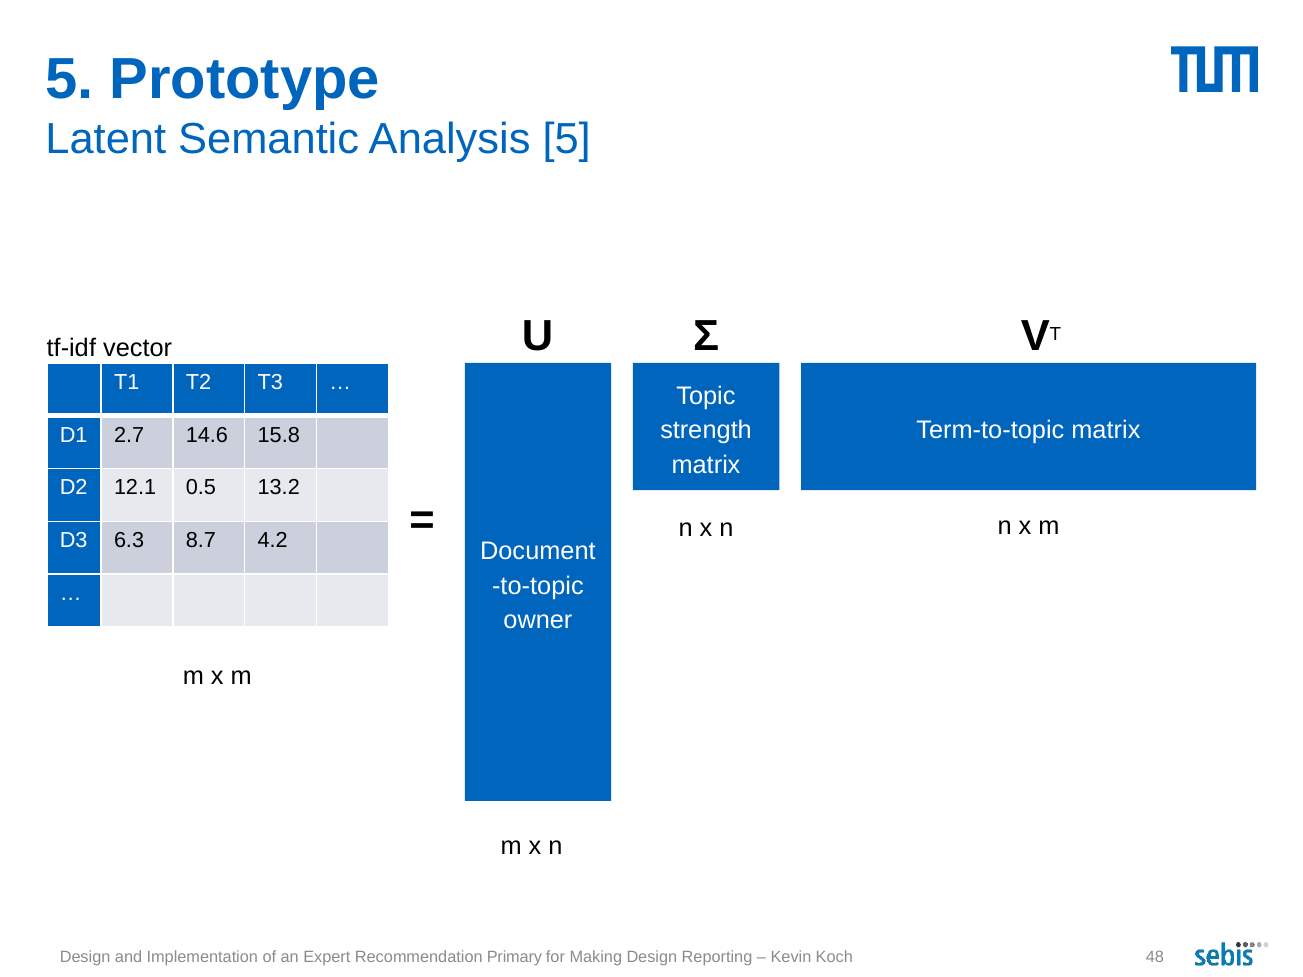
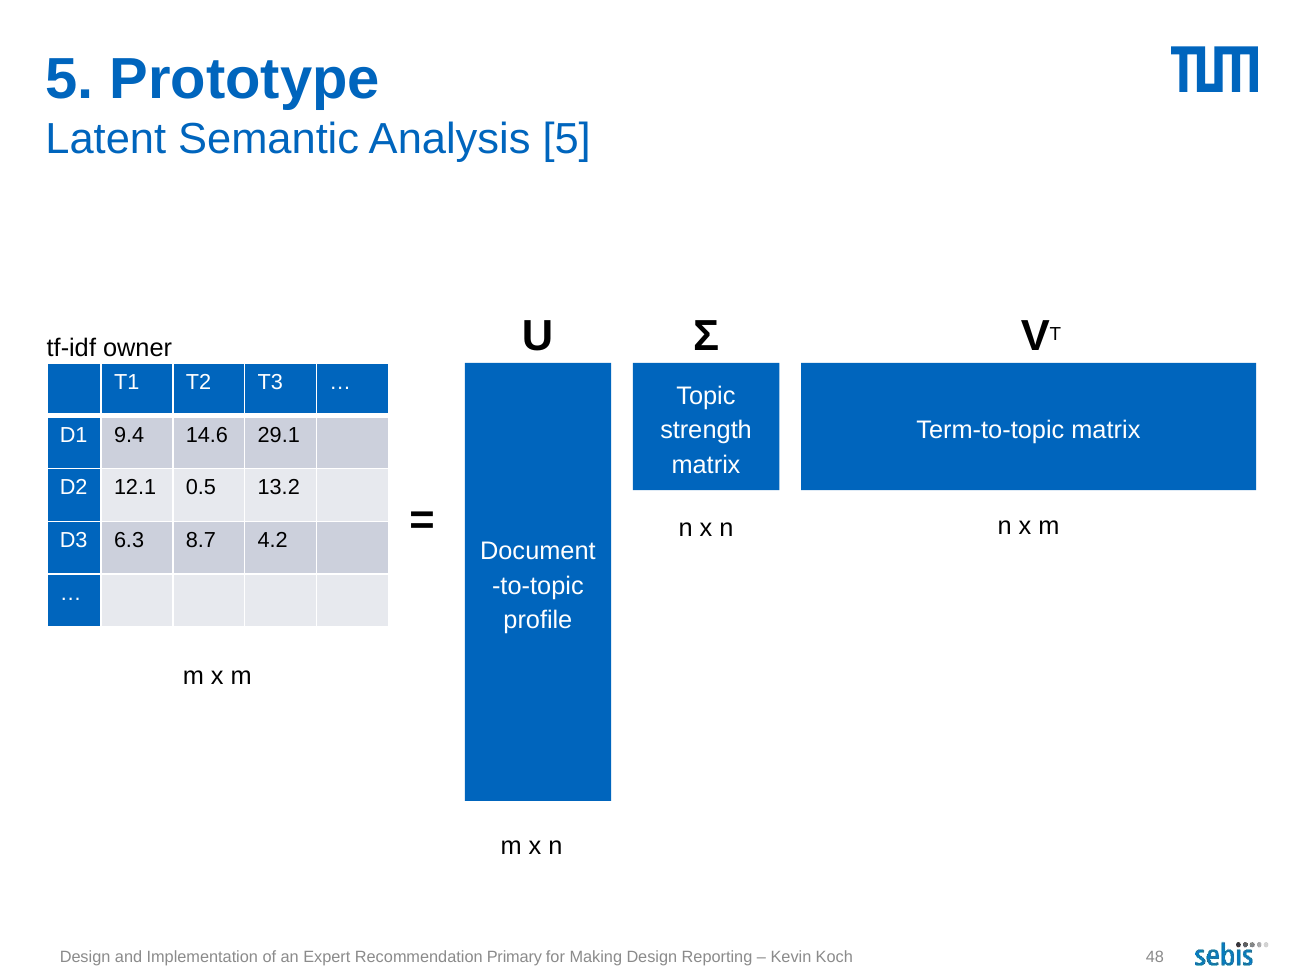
vector: vector -> owner (138, 348)
2.7: 2.7 -> 9.4 (129, 435)
15.8: 15.8 -> 29.1 (279, 435)
owner: owner -> profile (538, 621)
